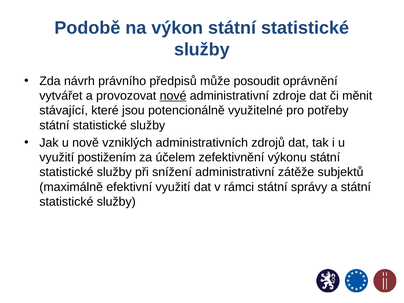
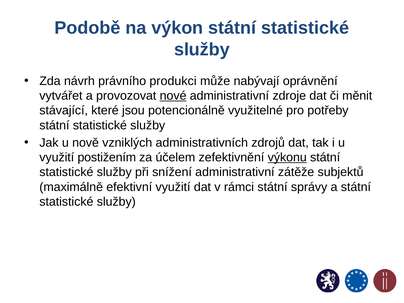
předpisů: předpisů -> produkci (173, 81)
posoudit: posoudit -> nabývají (257, 81)
výkonu underline: none -> present (287, 157)
